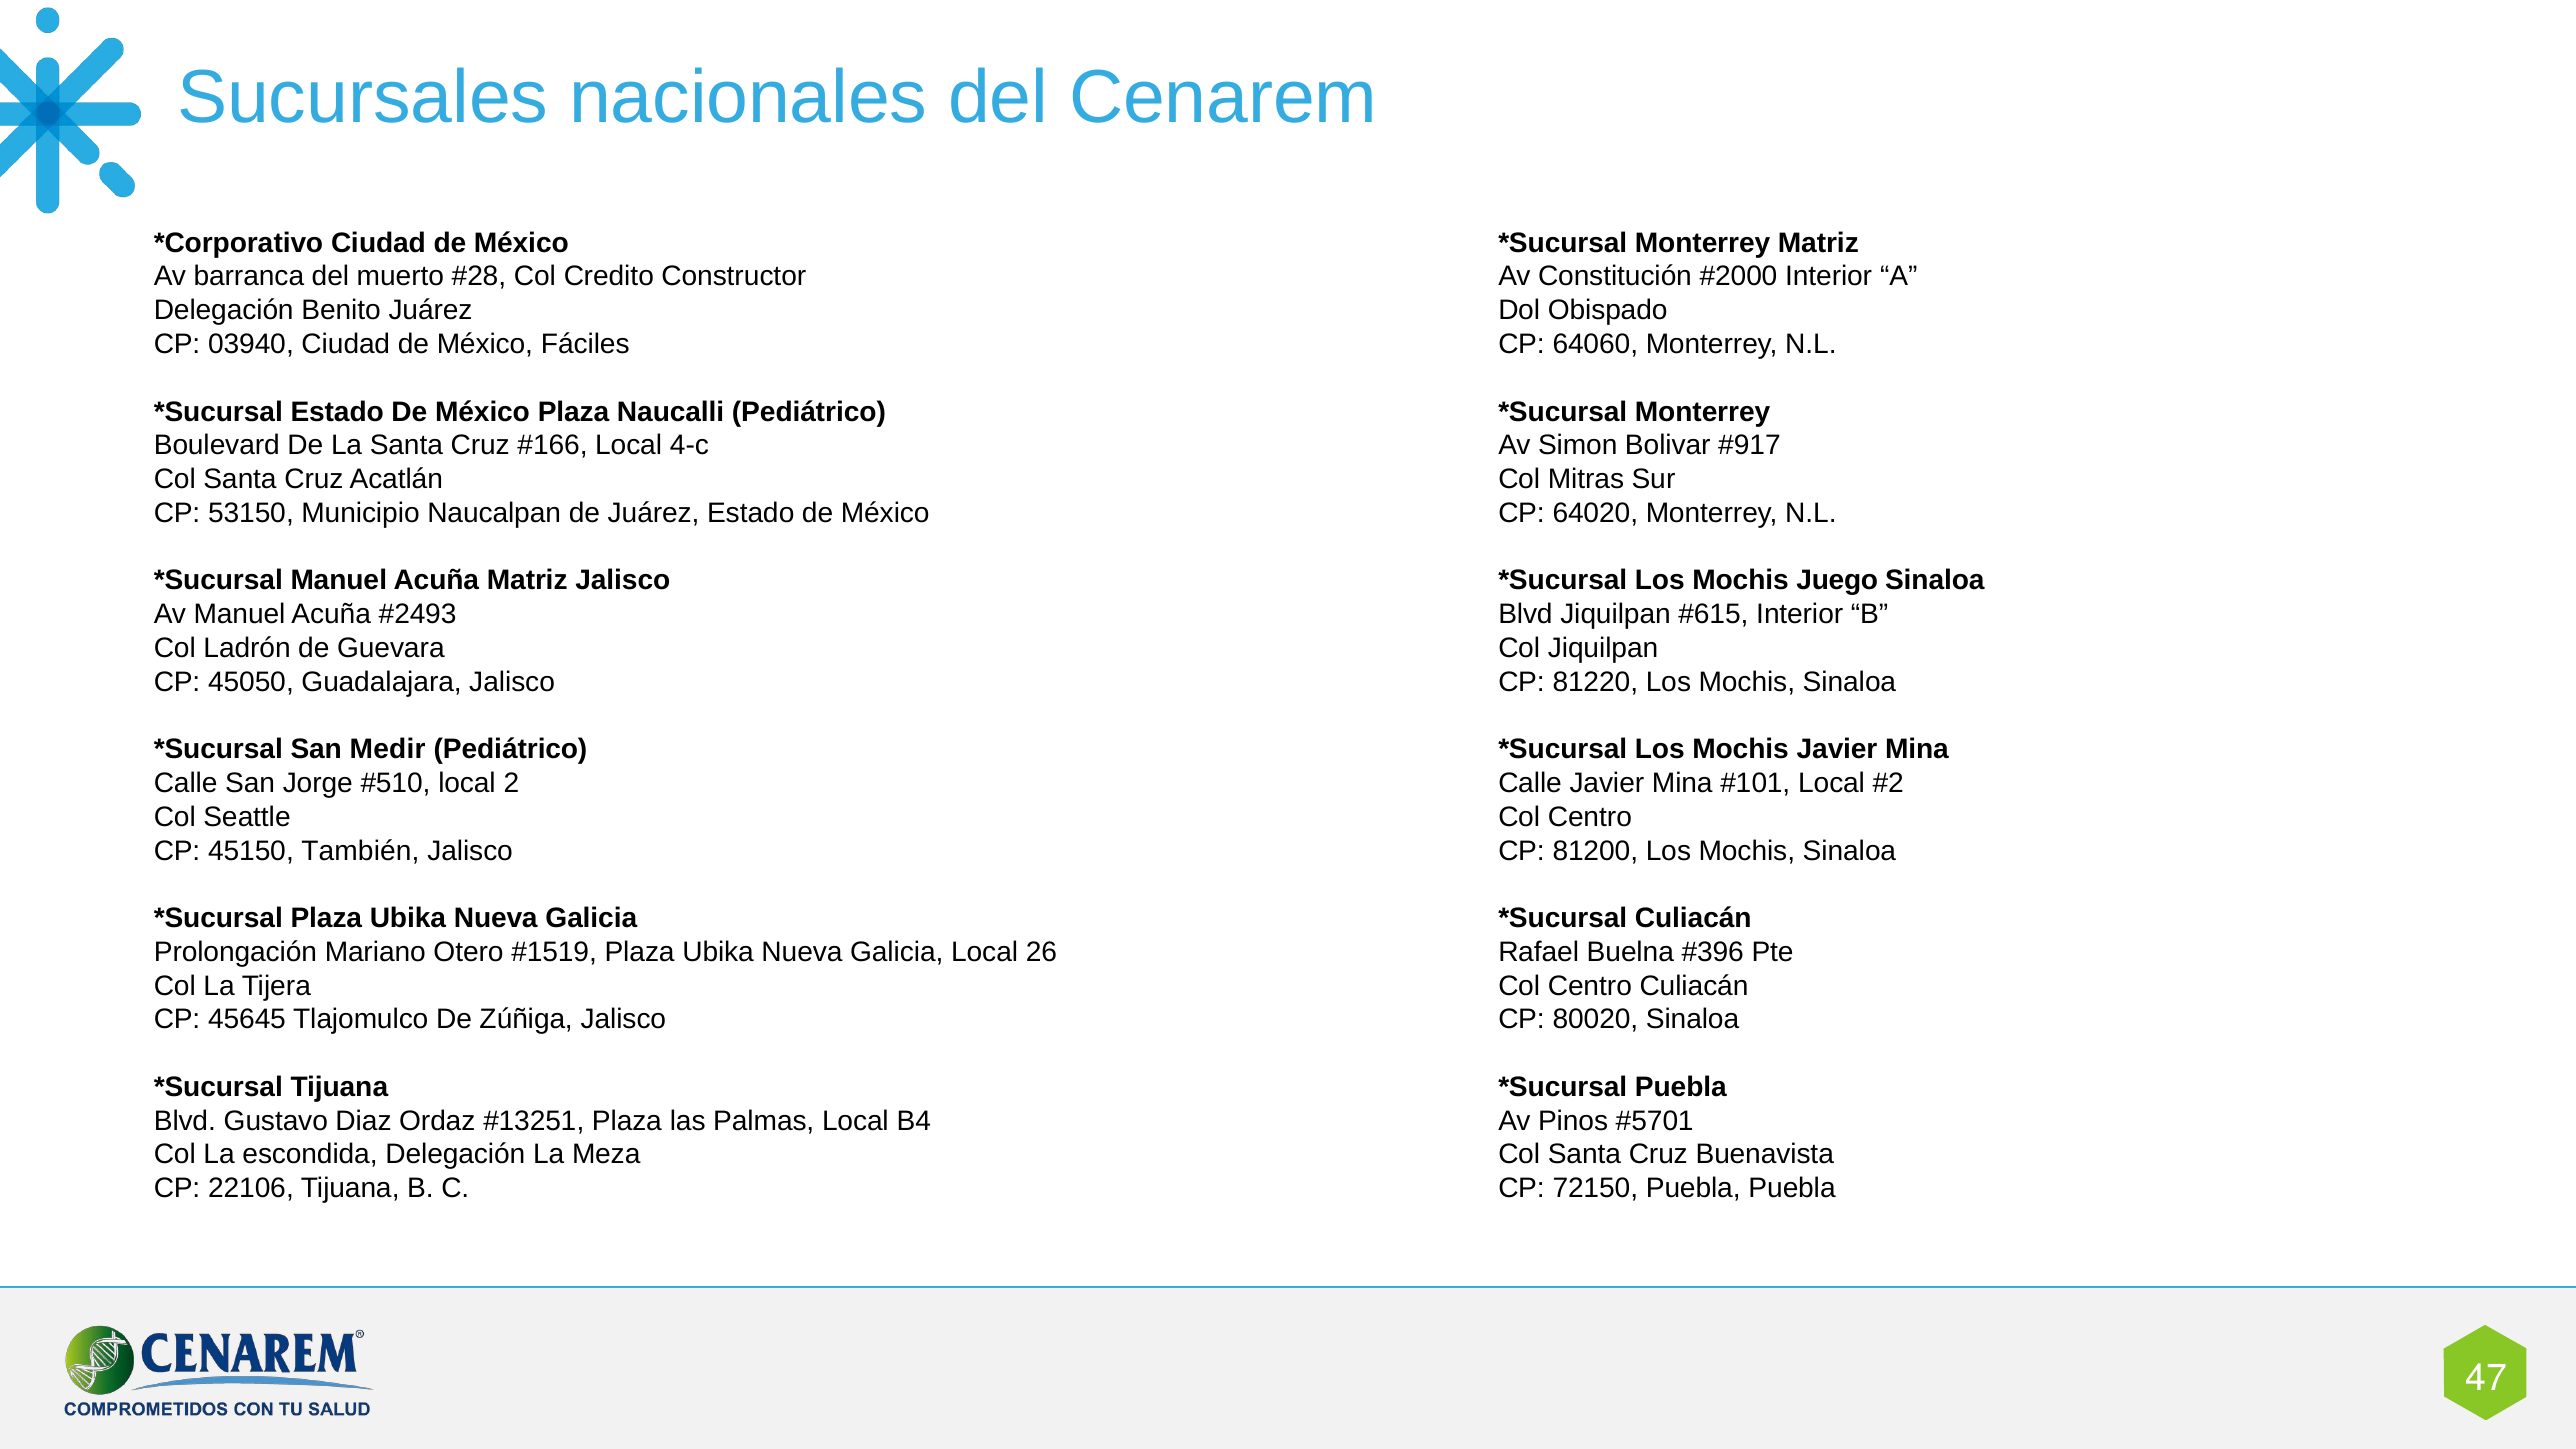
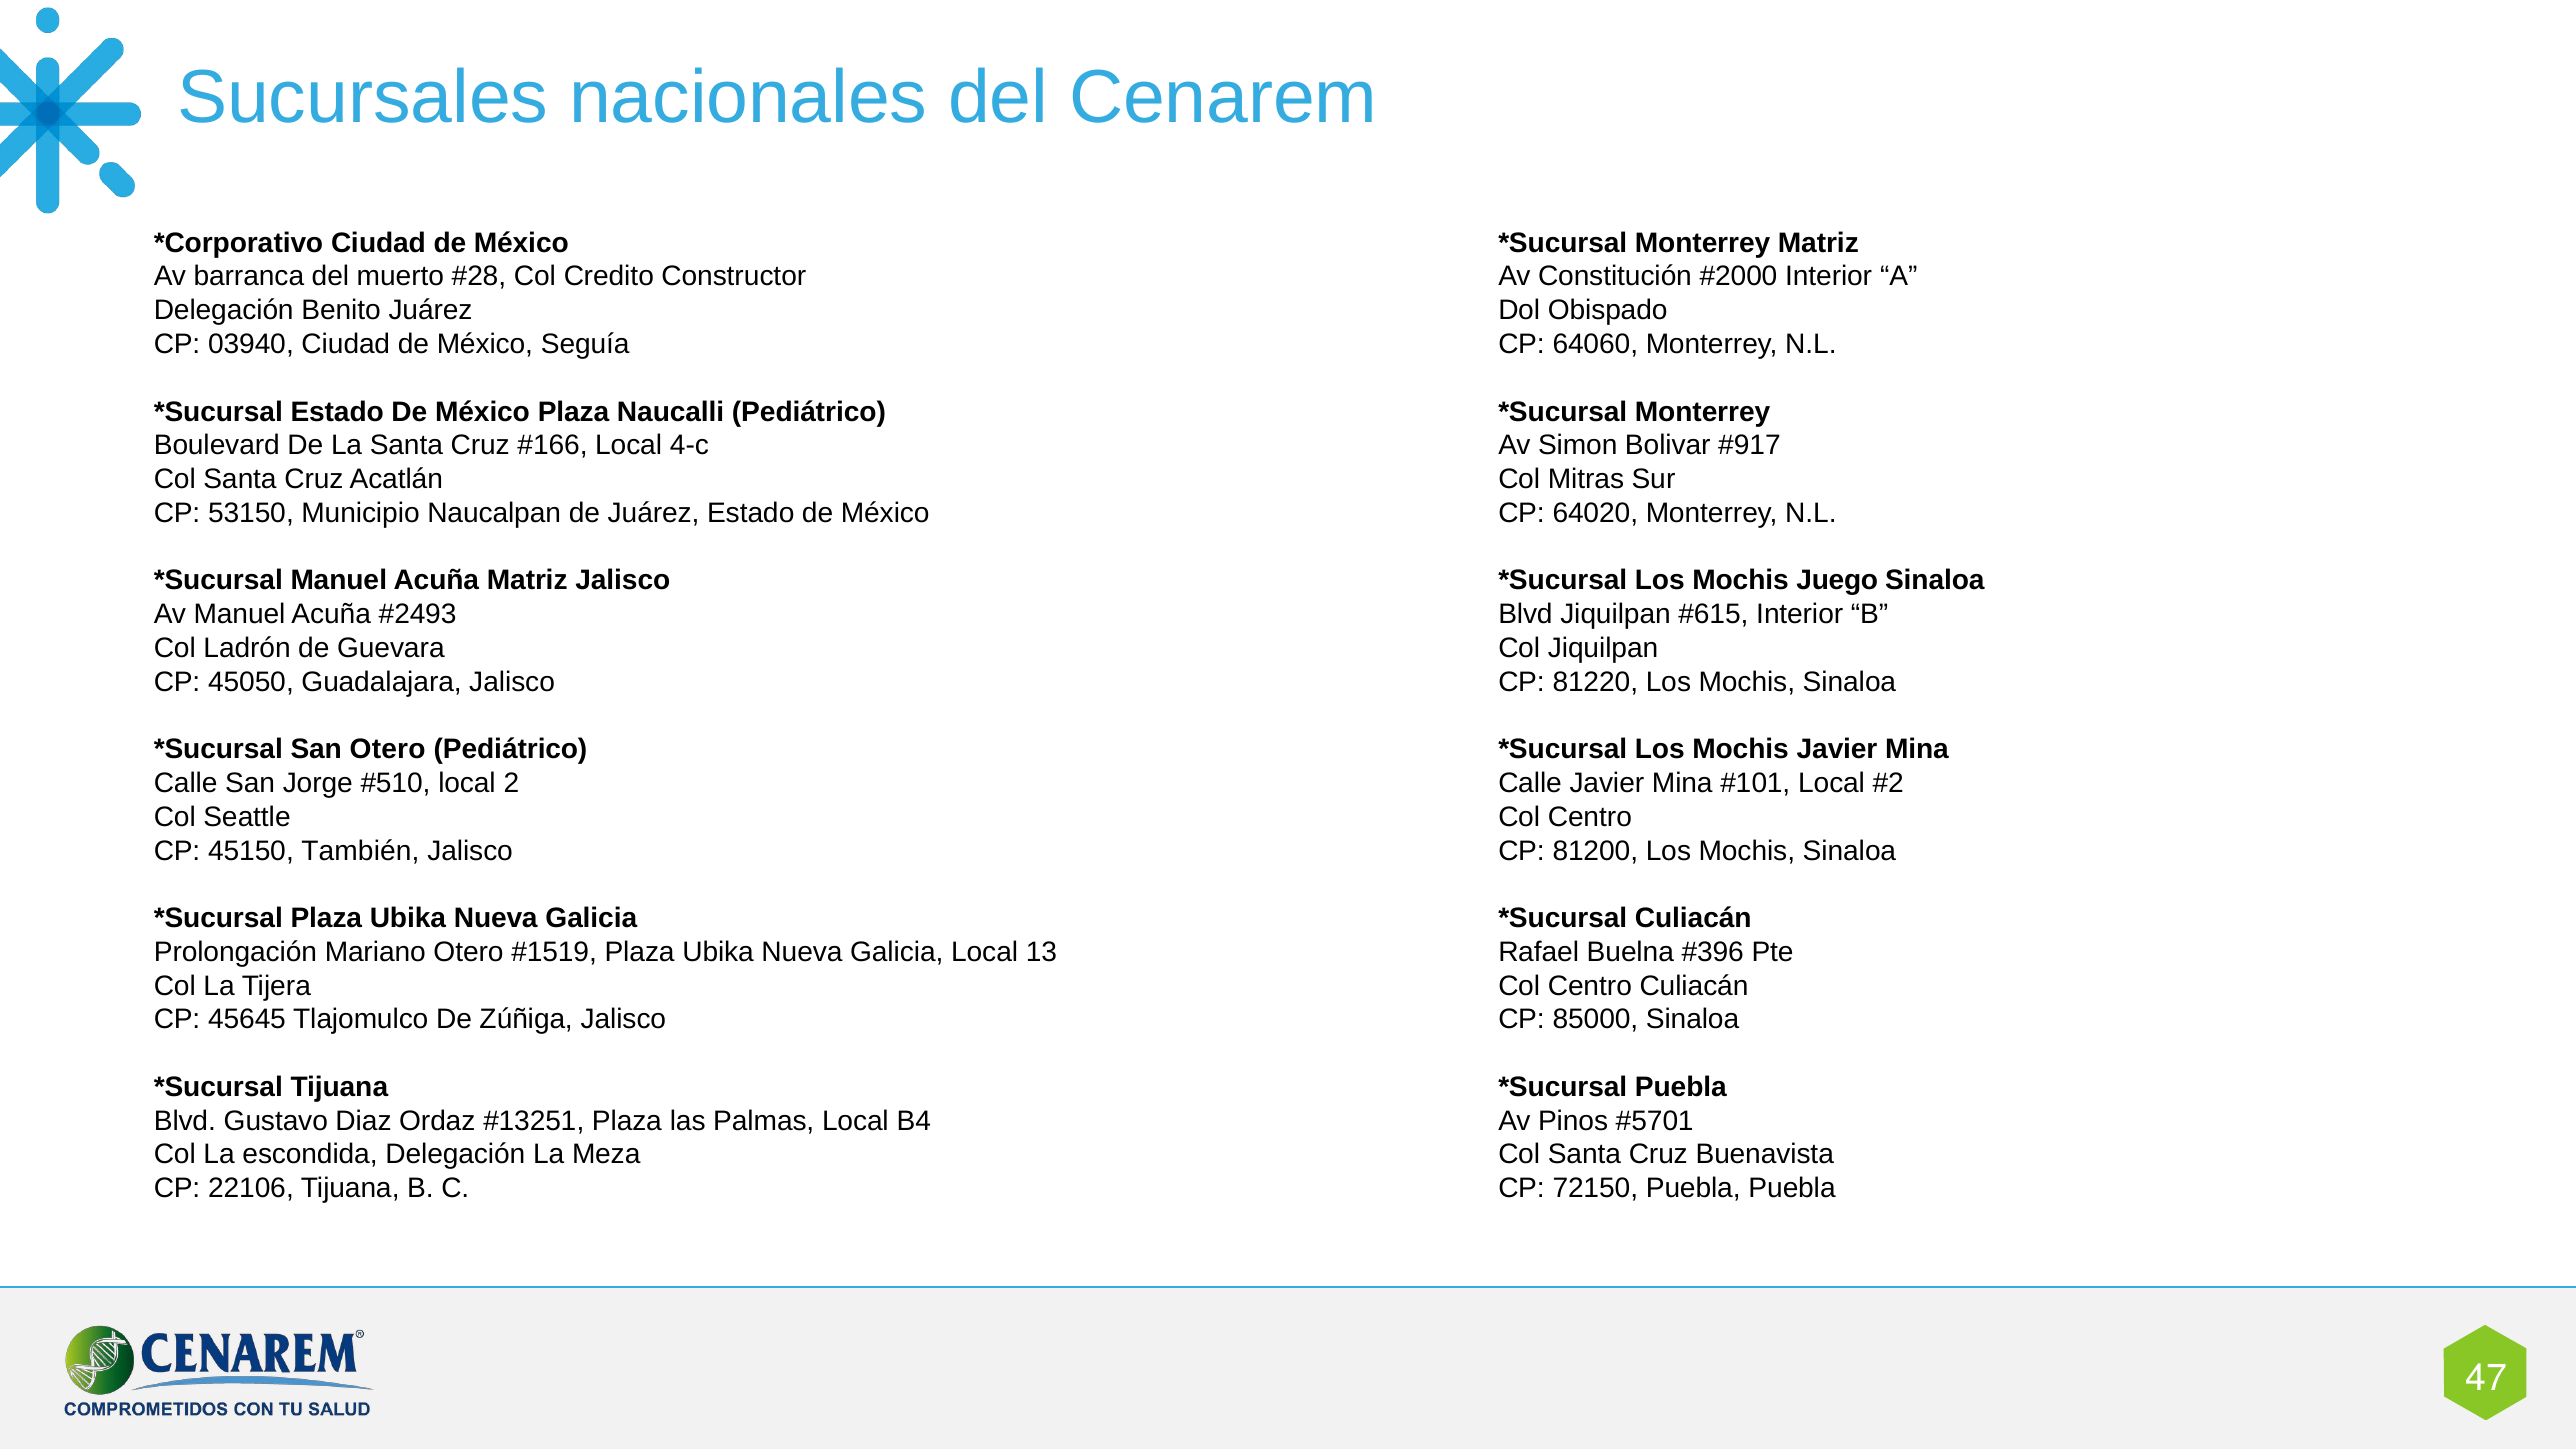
Fáciles: Fáciles -> Seguía (585, 344)
San Medir: Medir -> Otero (388, 749)
26: 26 -> 13 (1041, 952)
80020: 80020 -> 85000 (1595, 1020)
